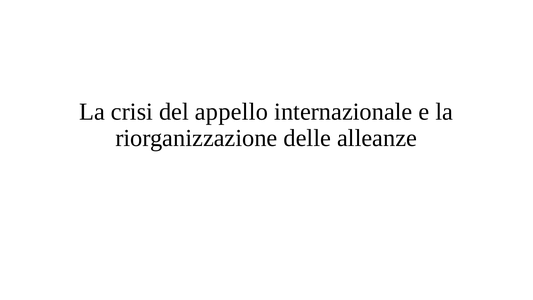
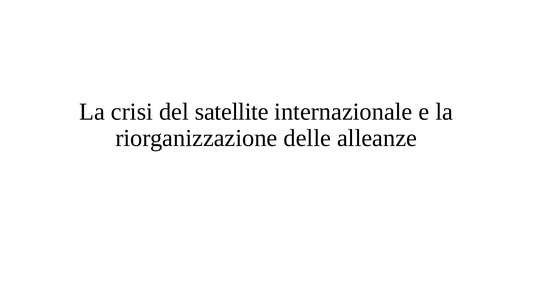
appello: appello -> satellite (232, 112)
